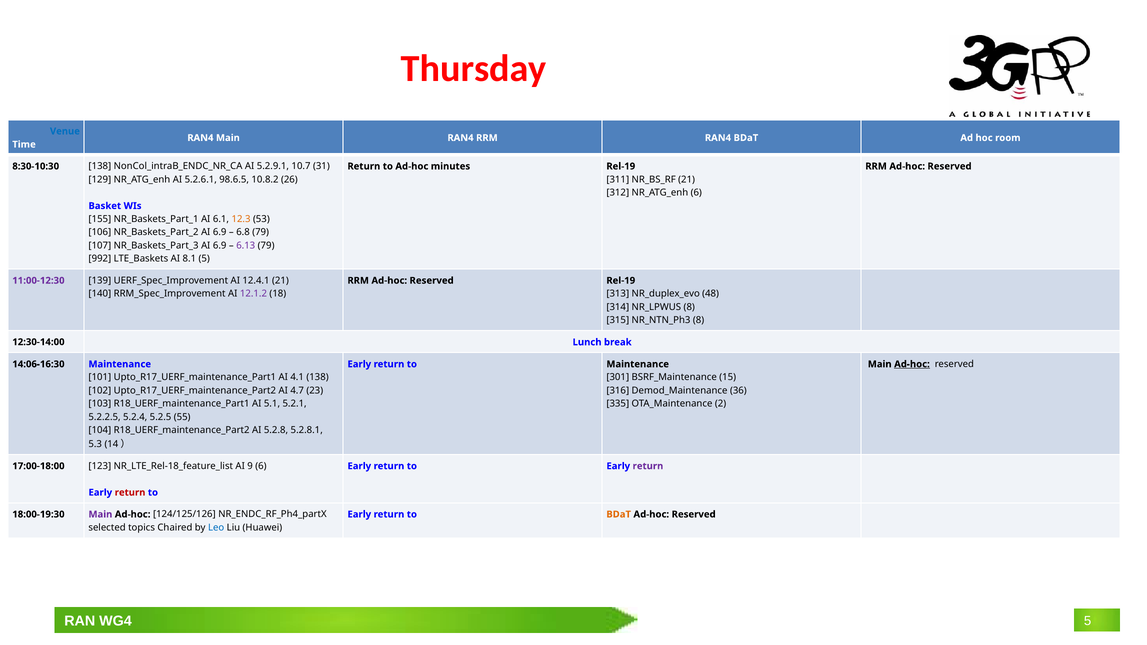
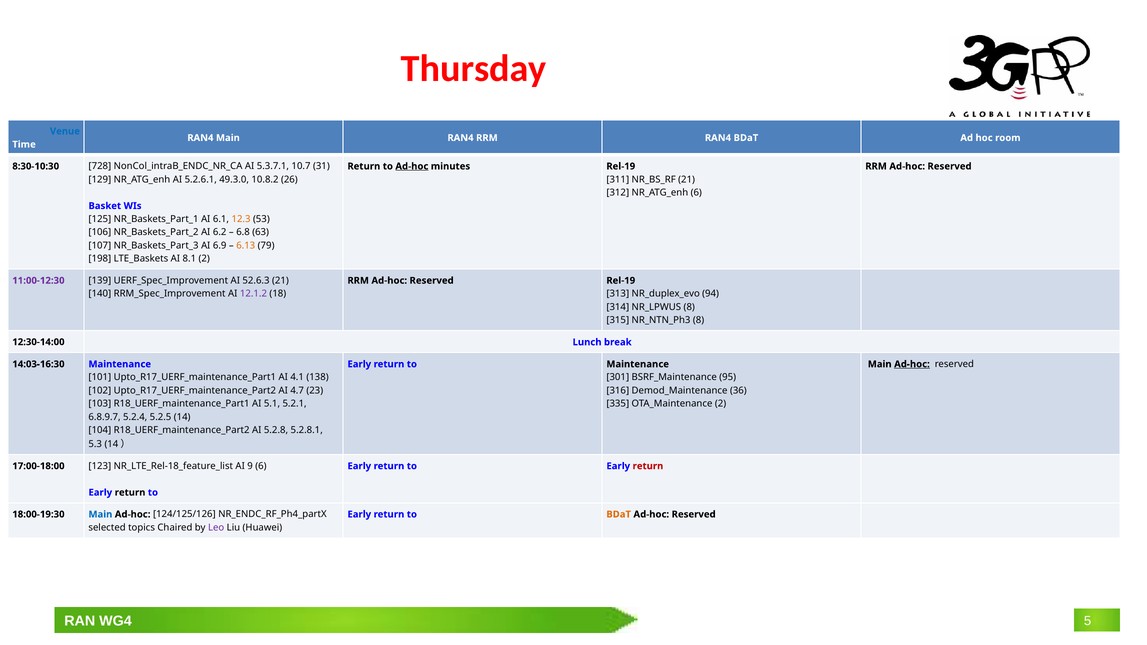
8:30-10:30 138: 138 -> 728 (100, 166)
5.2.9.1: 5.2.9.1 -> 5.3.7.1 (273, 166)
Ad-hoc underline: none -> present (412, 166)
98.6.5: 98.6.5 -> 49.3.0 (234, 180)
155: 155 -> 125 (100, 219)
6.9: 6.9 -> 6.2 (220, 232)
6.8 79: 79 -> 63 (261, 232)
6.13 colour: purple -> orange (246, 246)
992: 992 -> 198 (100, 259)
8.1 5: 5 -> 2 (204, 259)
12.4.1: 12.4.1 -> 52.6.3 (256, 281)
48: 48 -> 94 (711, 294)
14:06-16:30: 14:06-16:30 -> 14:03-16:30 (38, 364)
15: 15 -> 95 (728, 377)
5.2.2.5: 5.2.2.5 -> 6.8.9.7 (105, 417)
5.2.5 55: 55 -> 14 (182, 417)
return colour: purple -> red (648, 466)
return colour: red -> black (130, 493)
Main colour: purple -> blue (100, 514)
Leo colour: blue -> purple (216, 528)
